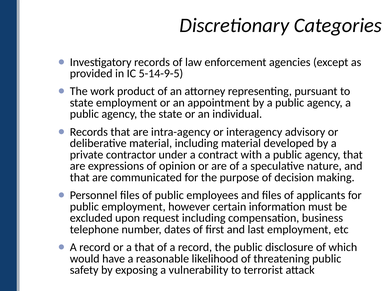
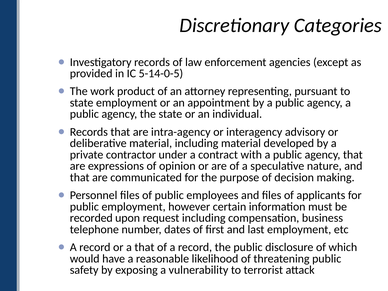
5-14-9-5: 5-14-9-5 -> 5-14-0-5 (161, 73)
excluded: excluded -> recorded (91, 218)
